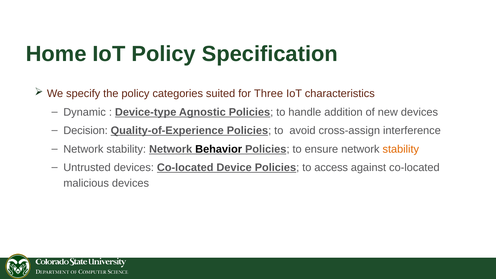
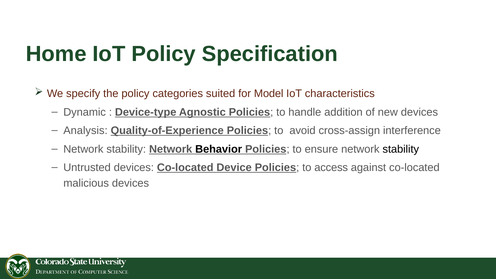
Three: Three -> Model (269, 94)
Decision: Decision -> Analysis (85, 131)
stability colour: orange -> black (401, 149)
